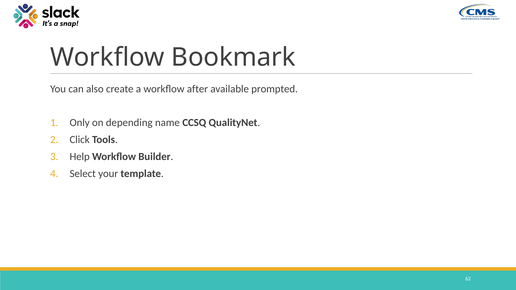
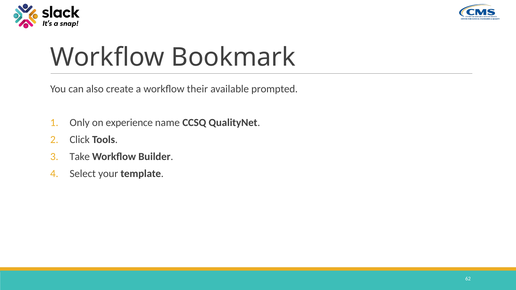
after: after -> their (197, 89)
depending: depending -> experience (129, 123)
Help: Help -> Take (80, 157)
